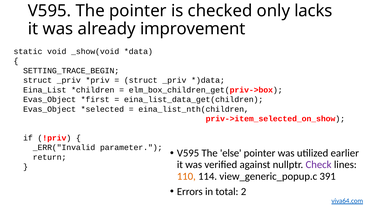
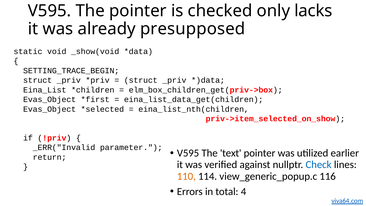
improvement: improvement -> presupposed (193, 29)
else: else -> text (231, 153)
Check colour: purple -> blue (319, 165)
391: 391 -> 116 (328, 176)
2: 2 -> 4 (244, 191)
